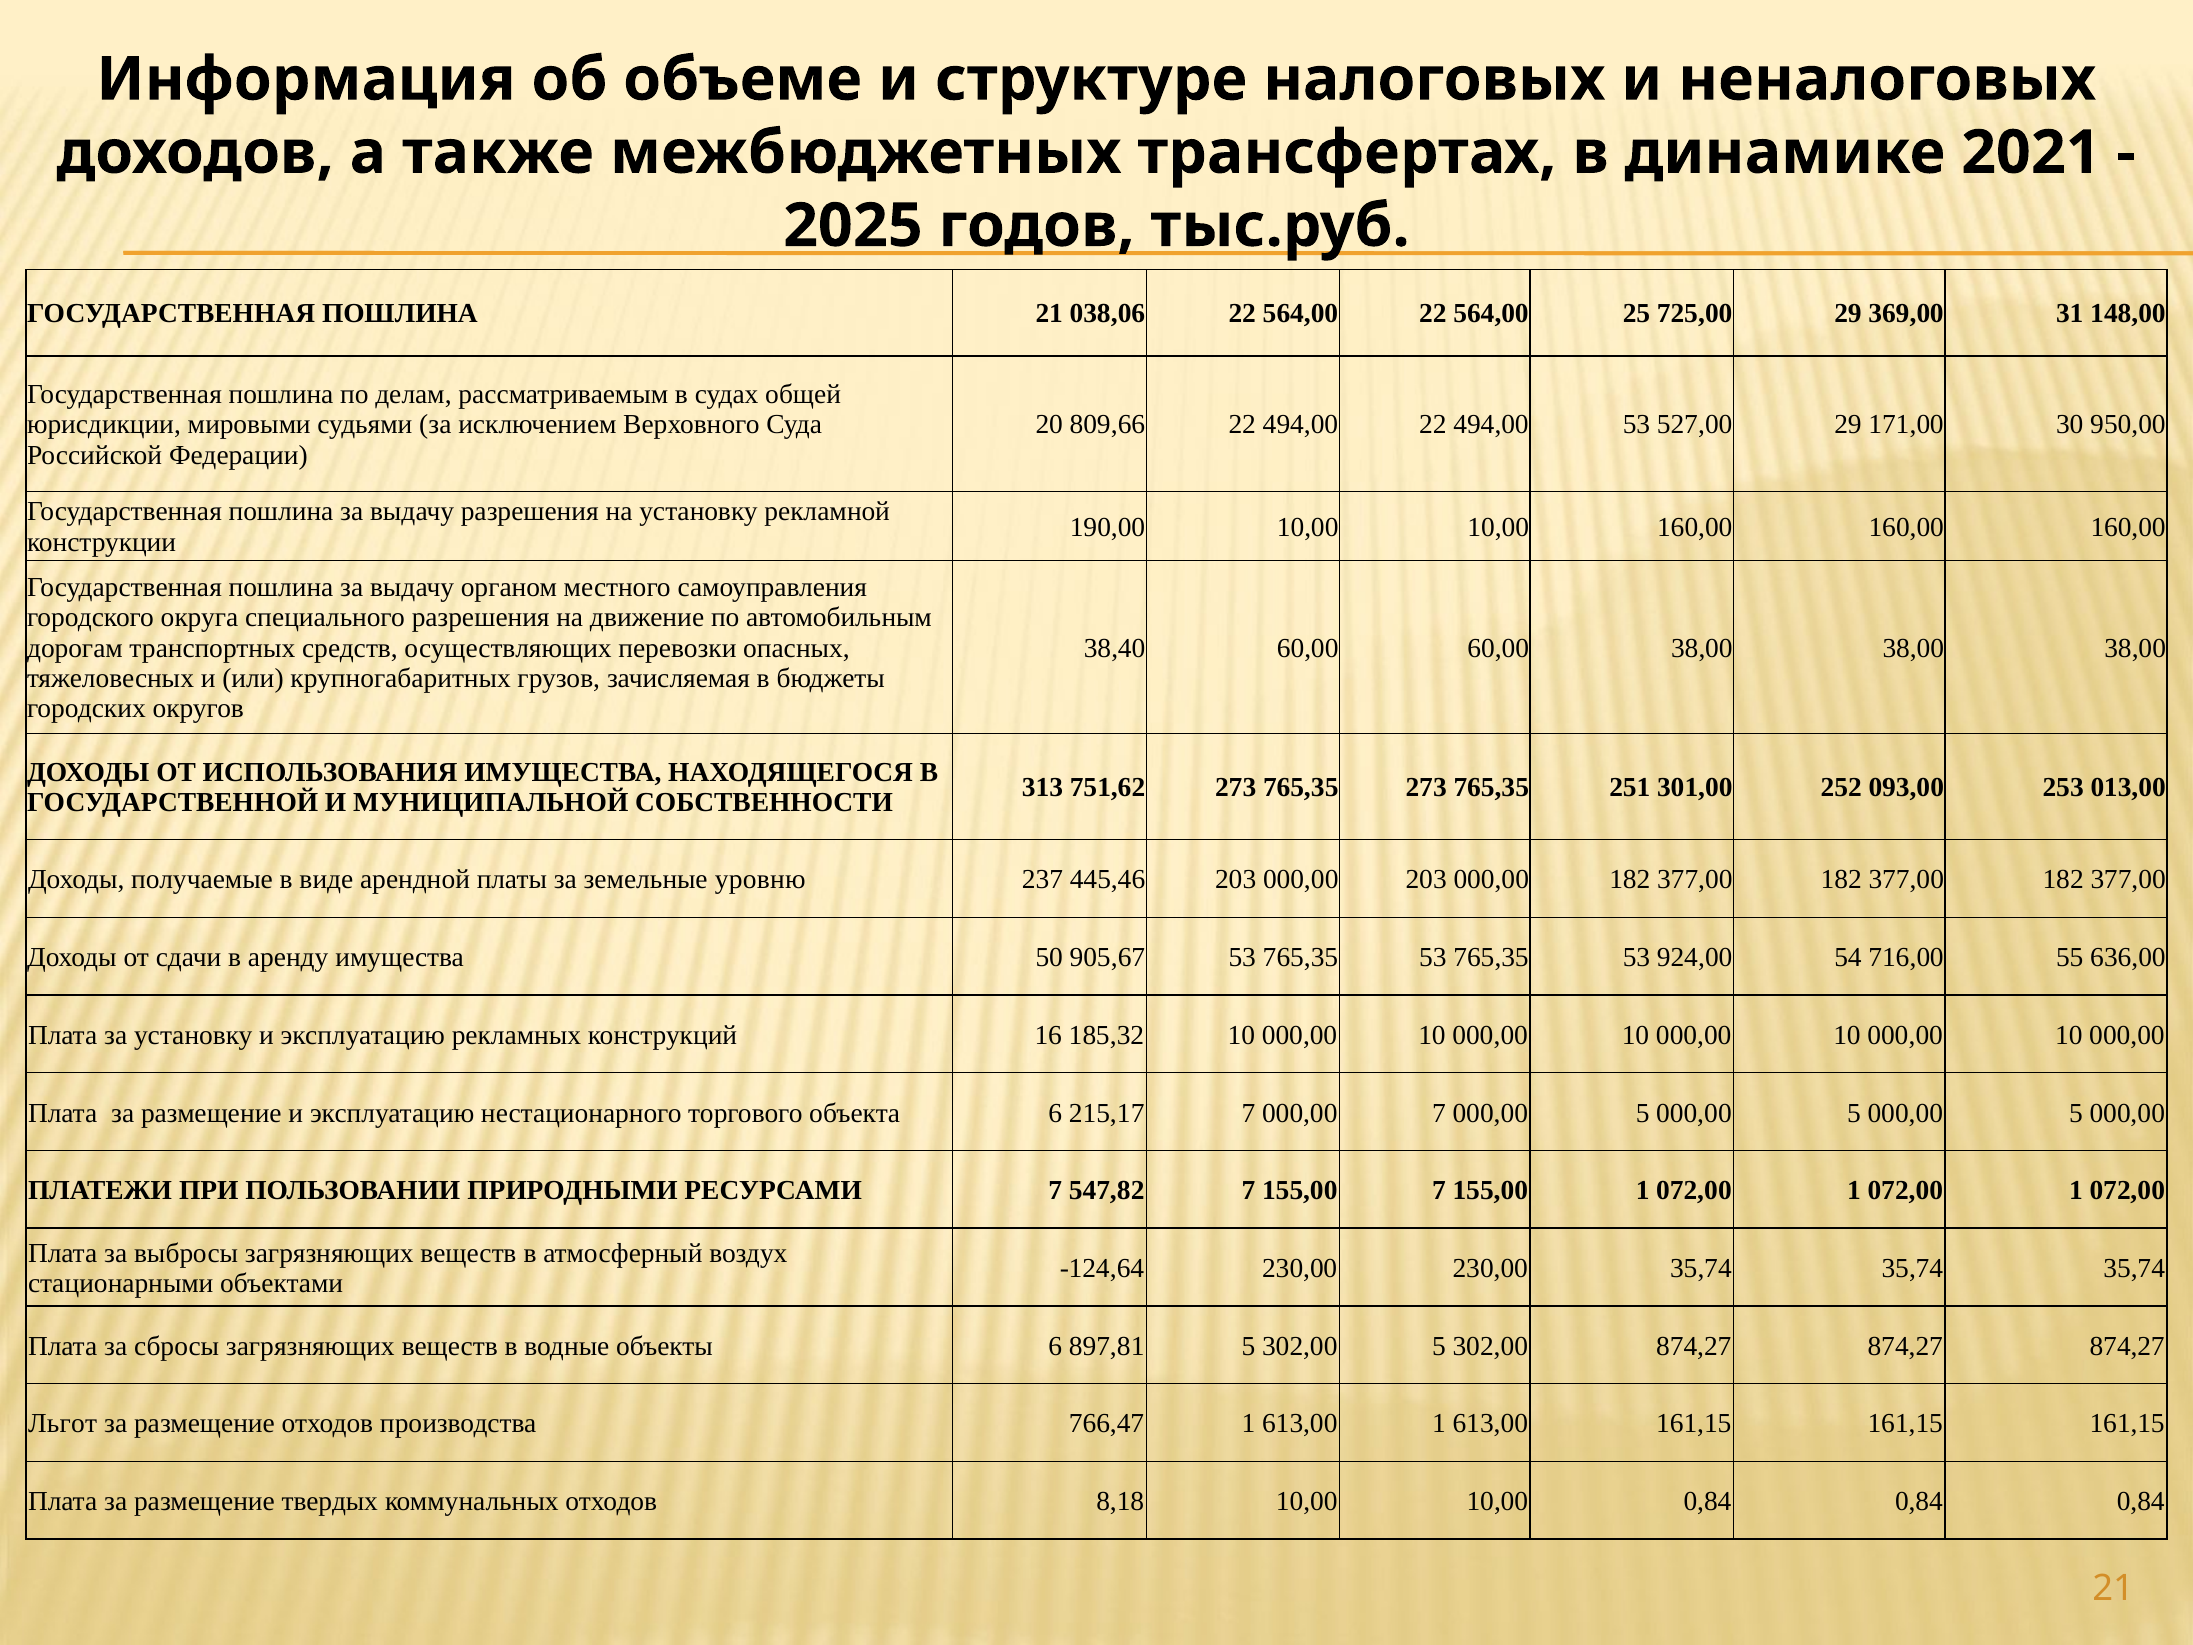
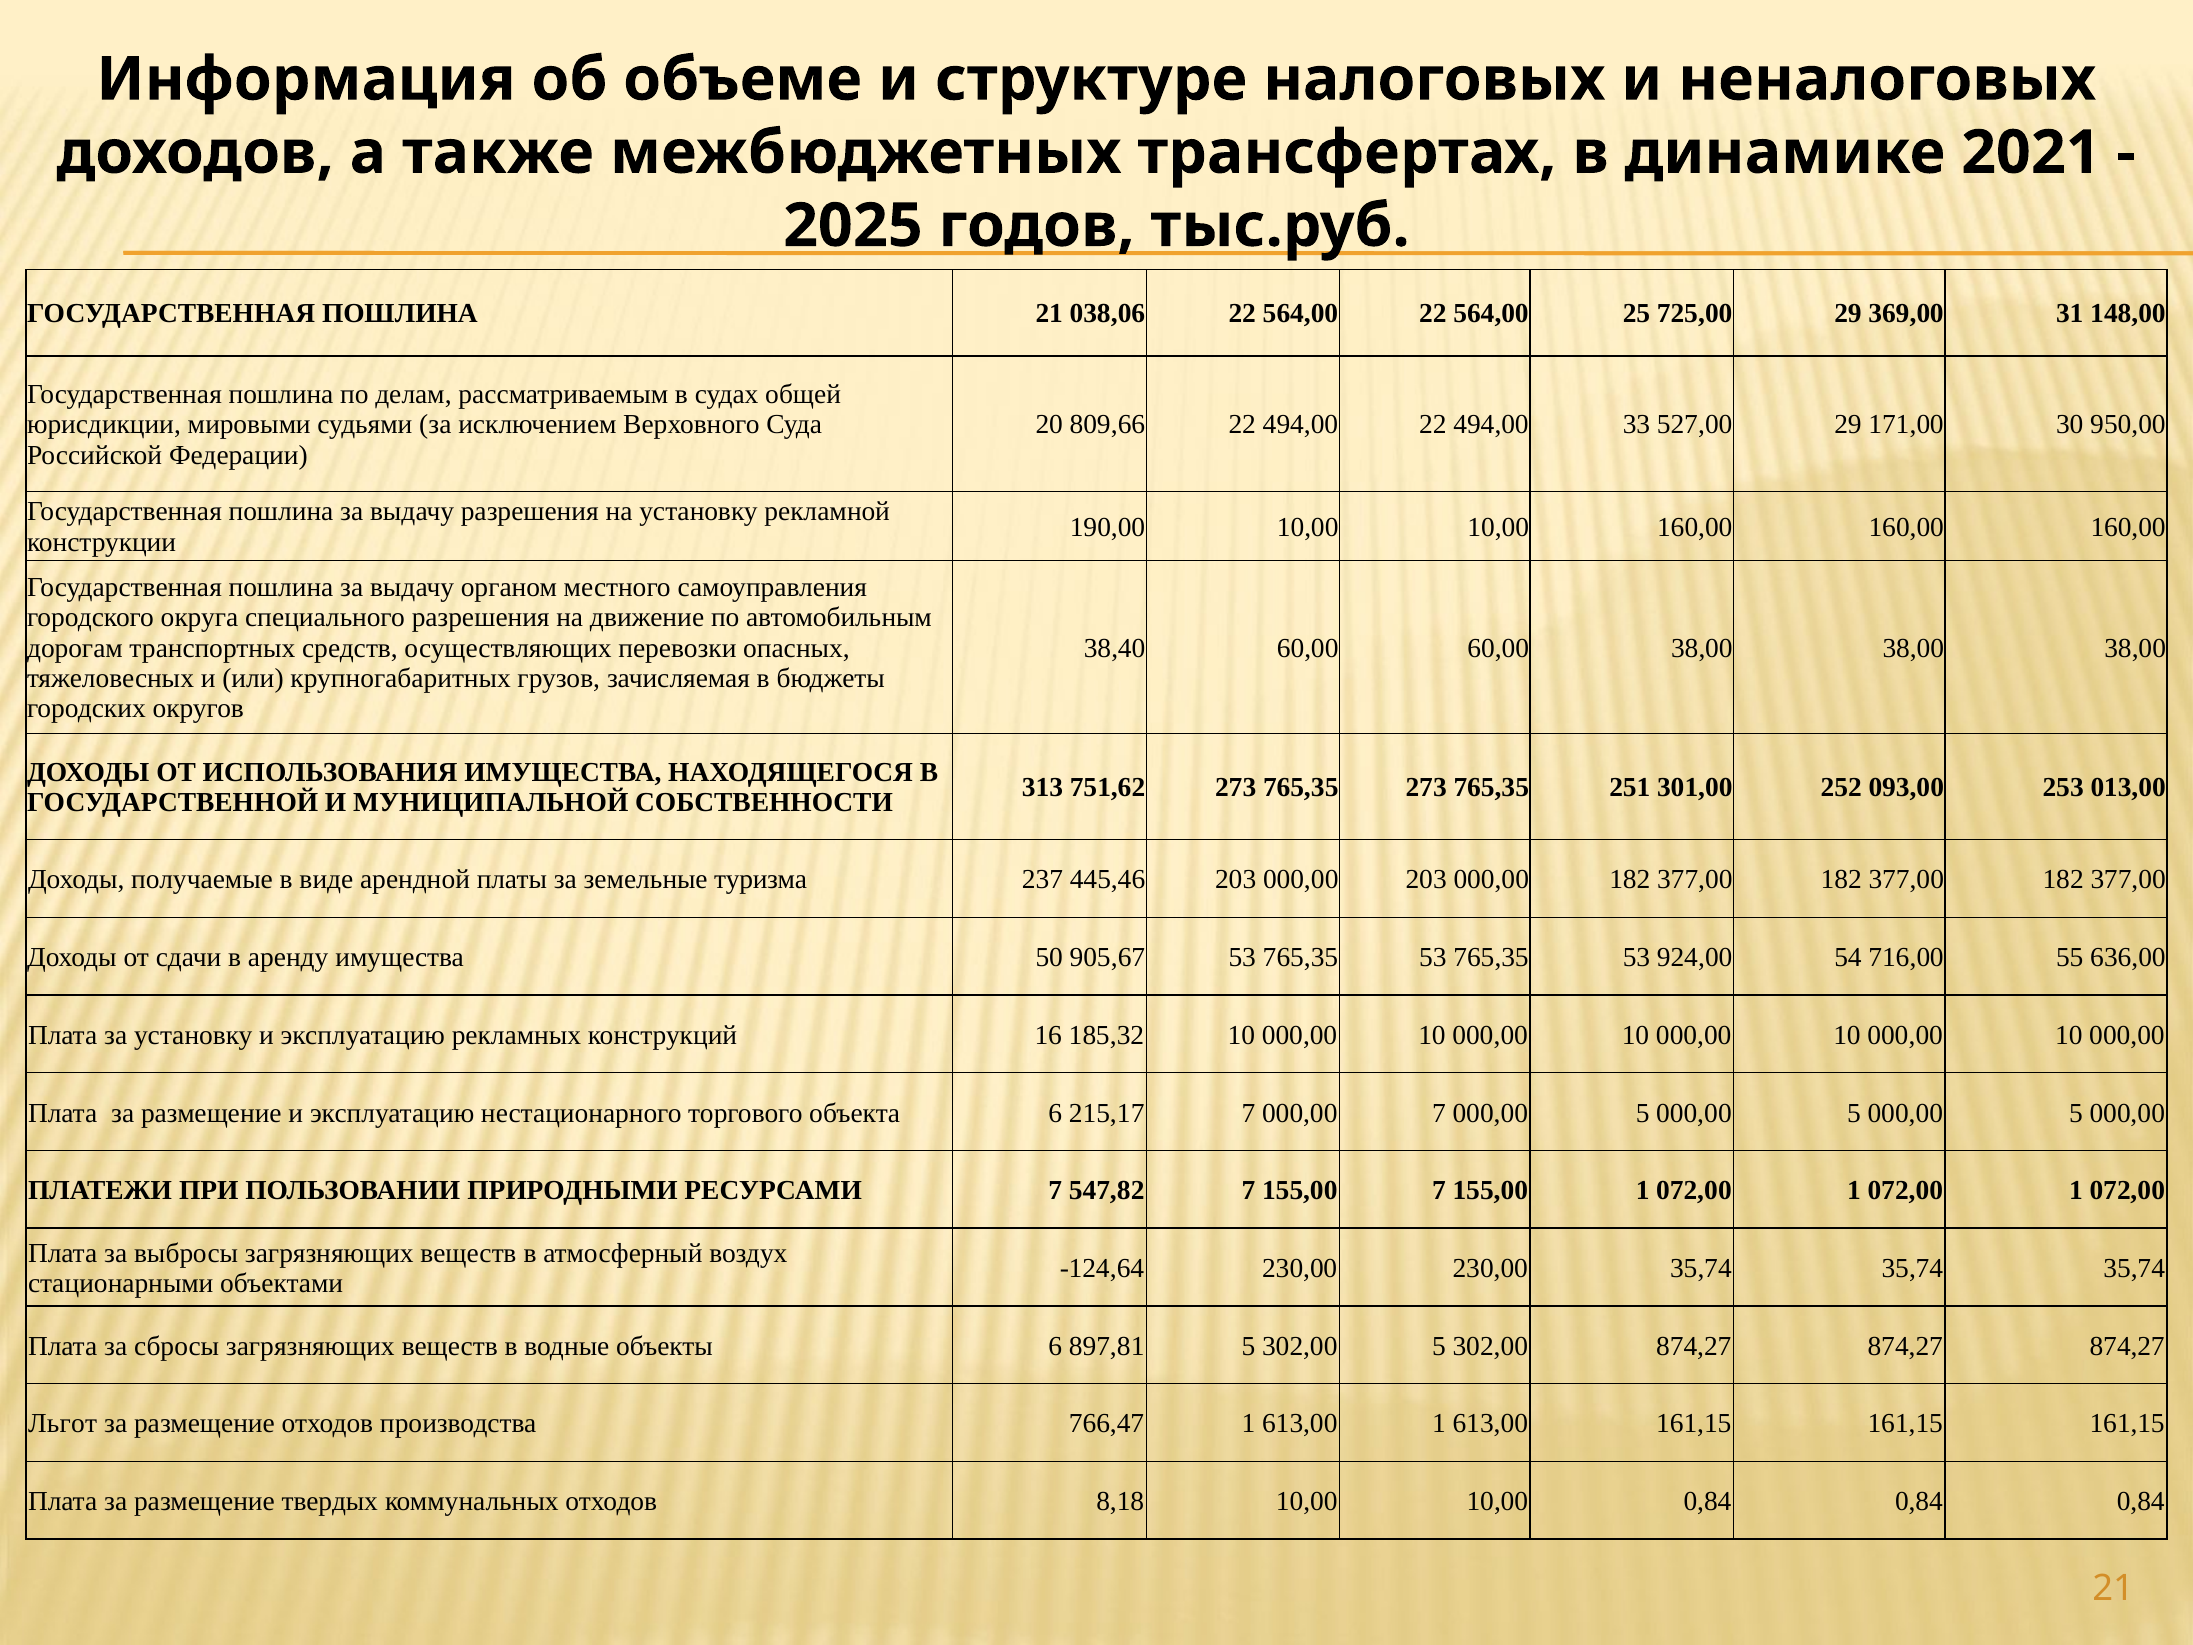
494,00 53: 53 -> 33 (1637, 425)
уровню: уровню -> туризма (761, 880)
